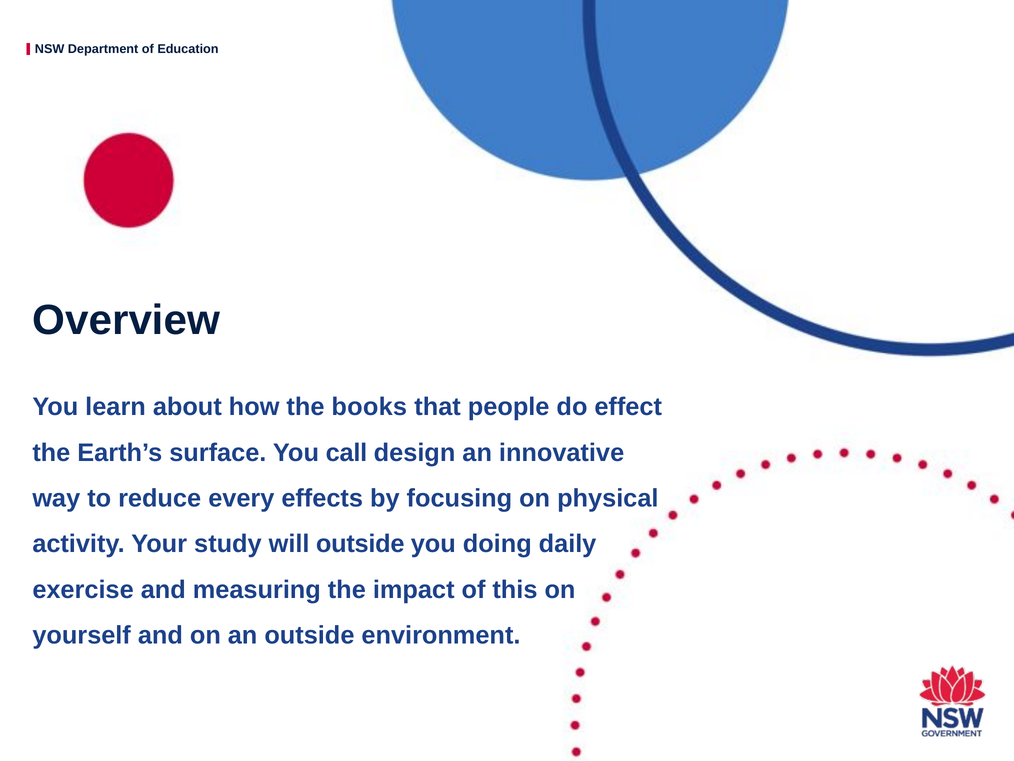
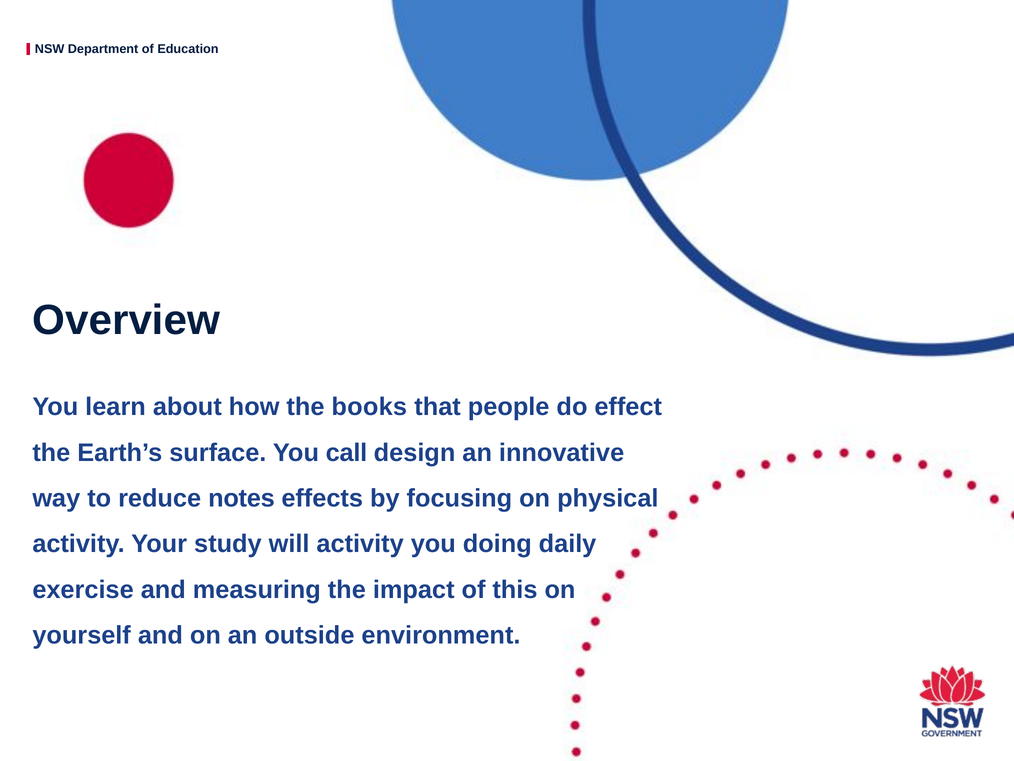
every: every -> notes (241, 498)
will outside: outside -> activity (360, 544)
